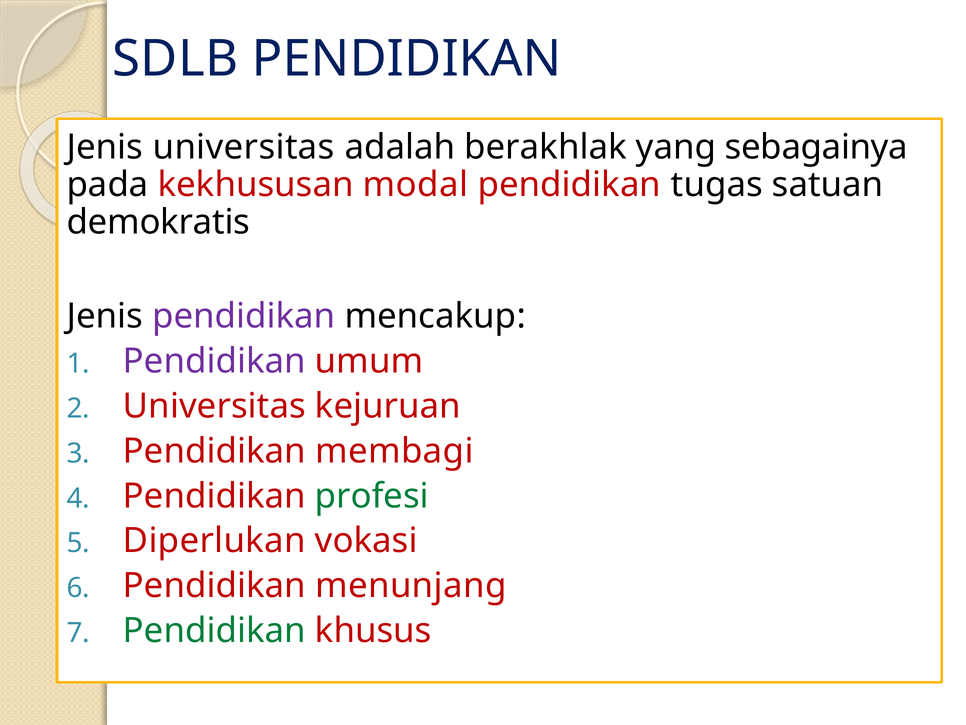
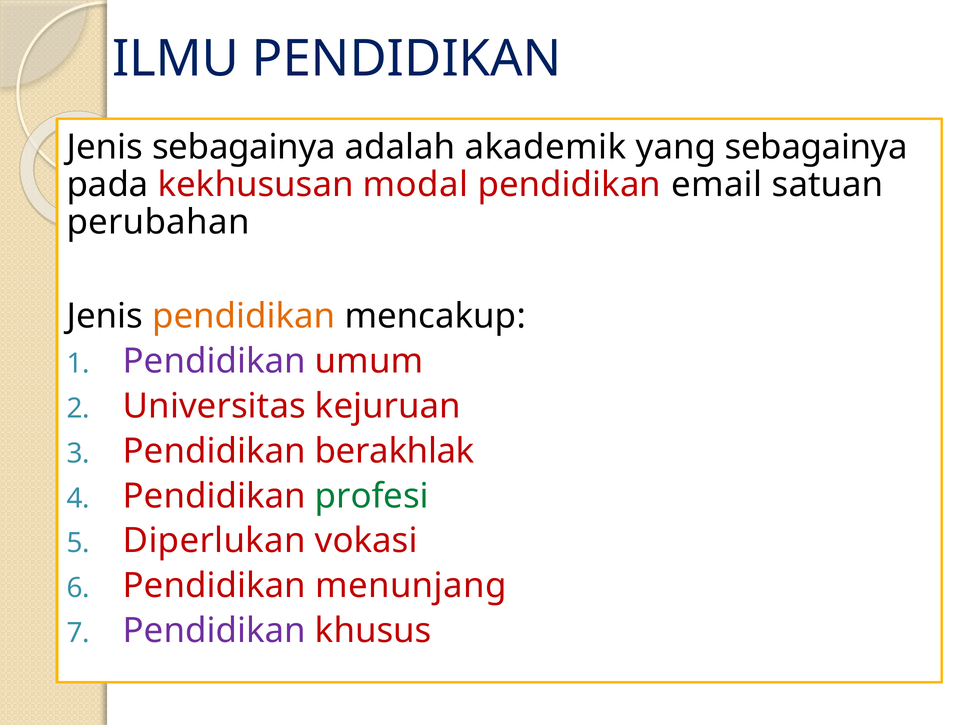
SDLB: SDLB -> ILMU (175, 59)
Jenis universitas: universitas -> sebagainya (244, 147)
berakhlak: berakhlak -> akademik (545, 147)
tugas: tugas -> email (717, 185)
demokratis: demokratis -> perubahan (158, 222)
pendidikan colour: purple -> orange (244, 316)
membagi: membagi -> berakhlak (395, 451)
Pendidikan colour: green -> purple (214, 630)
